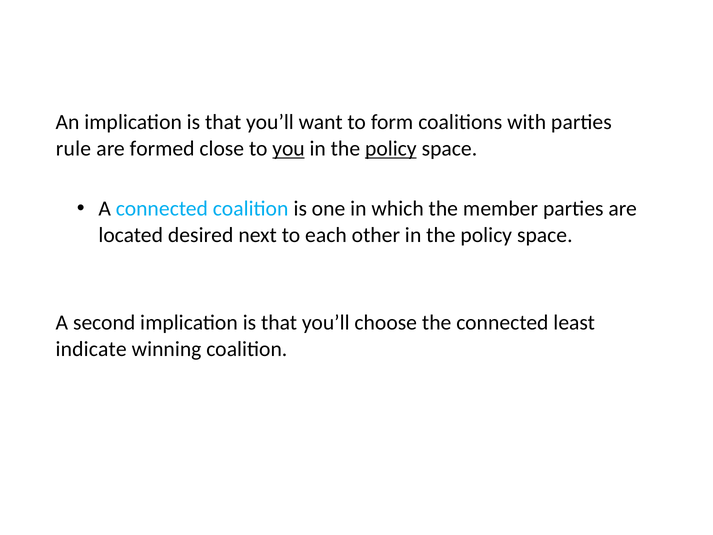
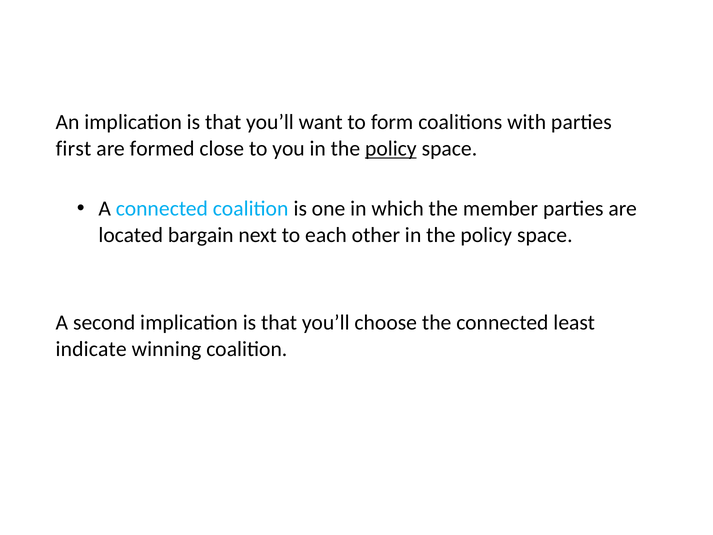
rule: rule -> first (73, 149)
you underline: present -> none (289, 149)
desired: desired -> bargain (201, 235)
